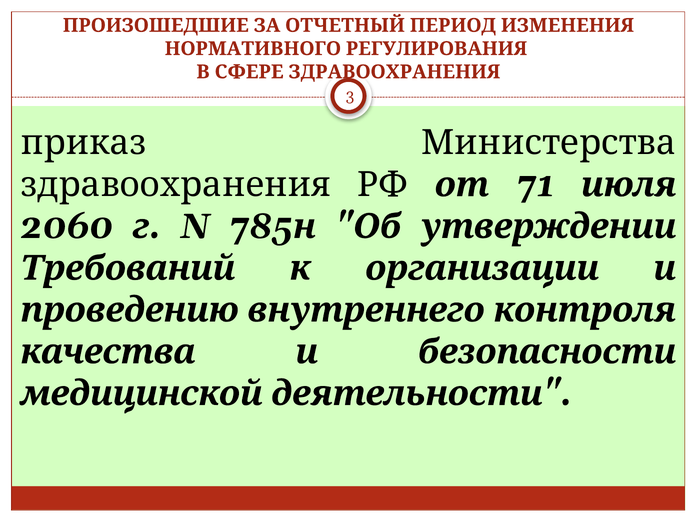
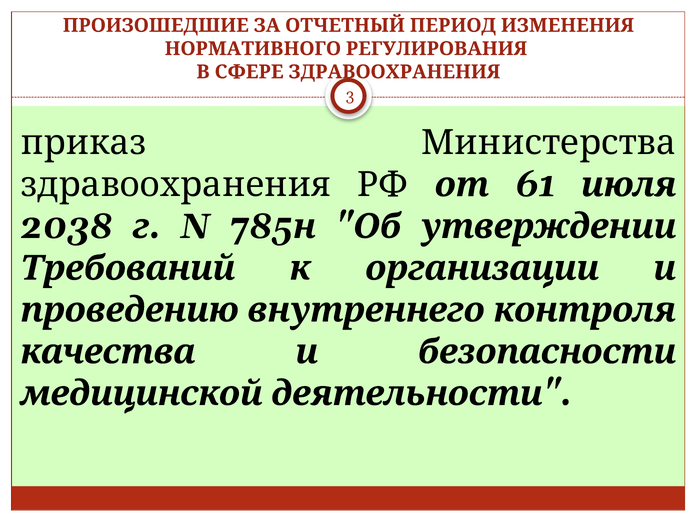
71: 71 -> 61 (535, 185)
2060: 2060 -> 2038 (67, 227)
